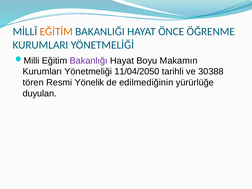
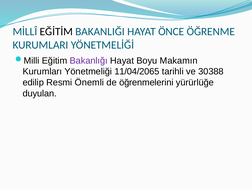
EĞİTİM colour: orange -> black (56, 32)
11/04/2050: 11/04/2050 -> 11/04/2065 (137, 72)
tören: tören -> edilip (33, 82)
Yönelik: Yönelik -> Önemli (89, 82)
edilmediğinin: edilmediğinin -> öğrenmelerini (146, 82)
